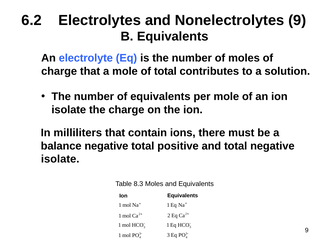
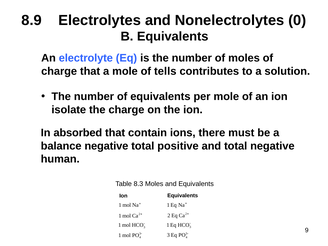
6.2: 6.2 -> 8.9 (32, 20)
Nonelectrolytes 9: 9 -> 0 (297, 20)
of total: total -> tells (165, 71)
milliliters: milliliters -> absorbed (78, 133)
isolate: isolate -> human (60, 159)
